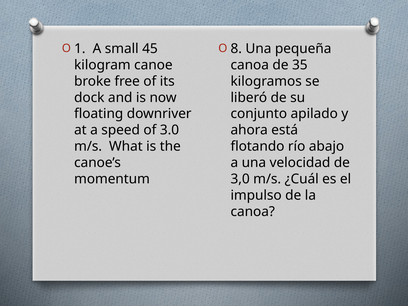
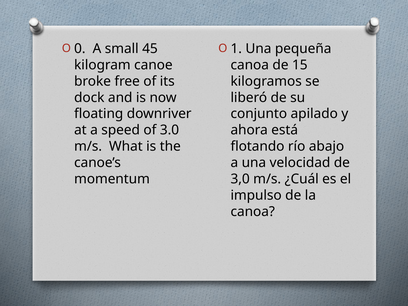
1: 1 -> 0 (80, 49)
8: 8 -> 1 (236, 49)
35: 35 -> 15 (300, 65)
